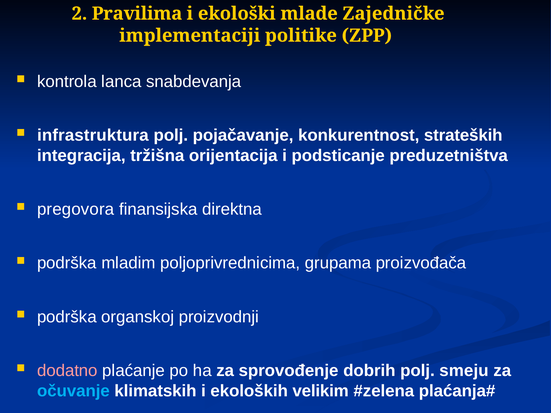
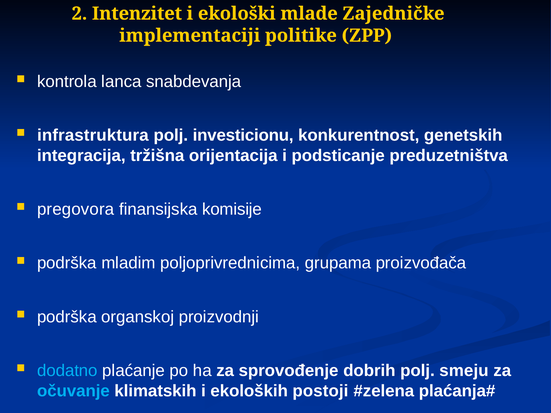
Pravilima: Pravilima -> Intenzitet (137, 14)
pojačavanje: pojačavanje -> investicionu (243, 135)
strateških: strateških -> genetskih (463, 135)
direktna: direktna -> komisije (232, 209)
dodatno colour: pink -> light blue (67, 371)
velikim: velikim -> postoji (320, 391)
